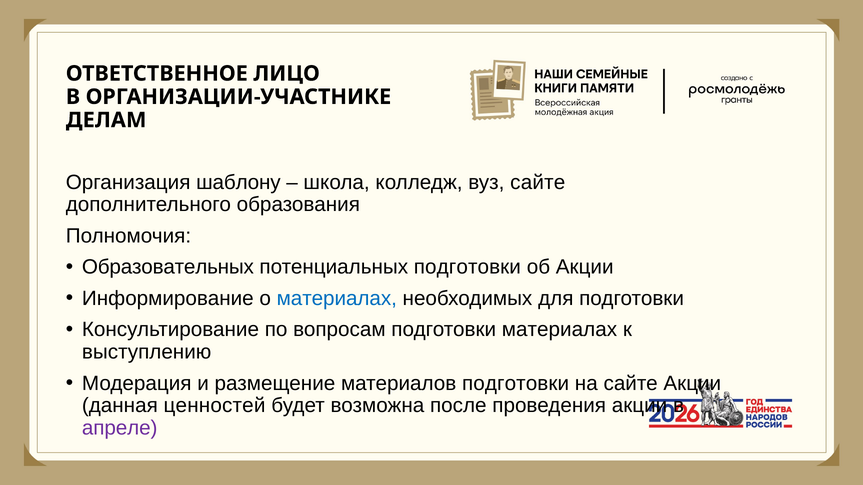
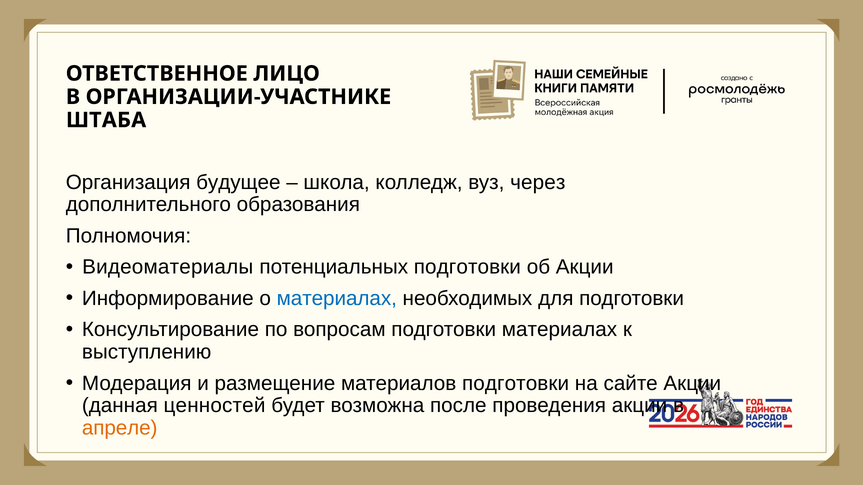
ДЕЛАМ: ДЕЛАМ -> ШТАБА (106, 120)
шаблону: шаблону -> будущее (238, 182)
вуз сайте: сайте -> через (538, 182)
Образовательных: Образовательных -> Видеоматериалы (168, 267)
апреле colour: purple -> orange (120, 428)
